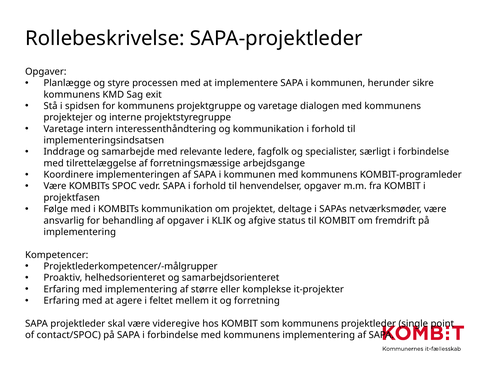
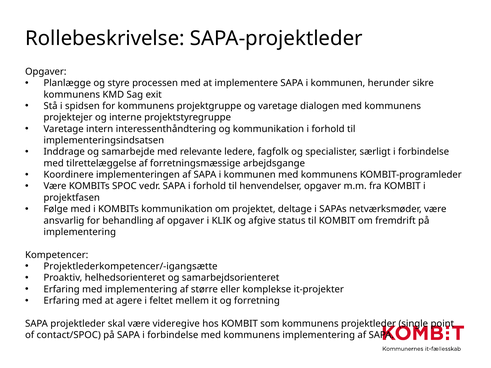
Projektlederkompetencer/-målgrupper: Projektlederkompetencer/-målgrupper -> Projektlederkompetencer/-igangsætte (131, 267)
